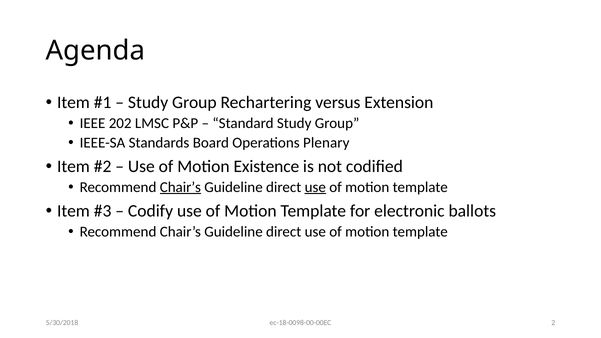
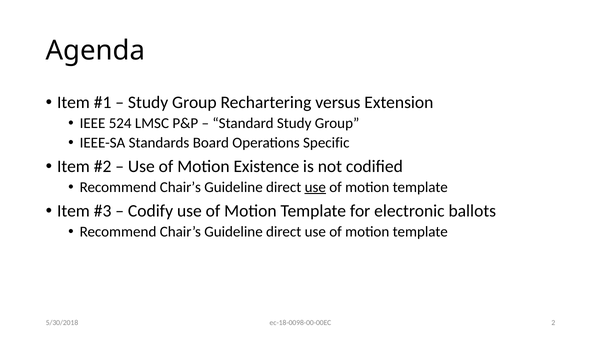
202: 202 -> 524 (120, 123)
Plenary: Plenary -> Specific (326, 143)
Chair’s underline: present -> none (180, 187)
